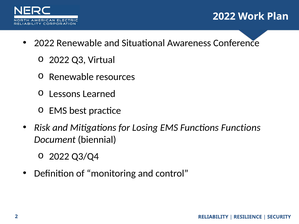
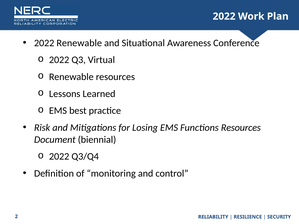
Functions Functions: Functions -> Resources (241, 128)
